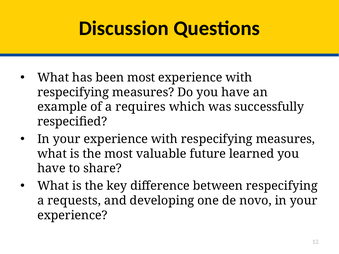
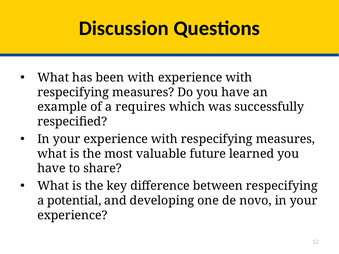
been most: most -> with (141, 78)
requests: requests -> potential (74, 201)
